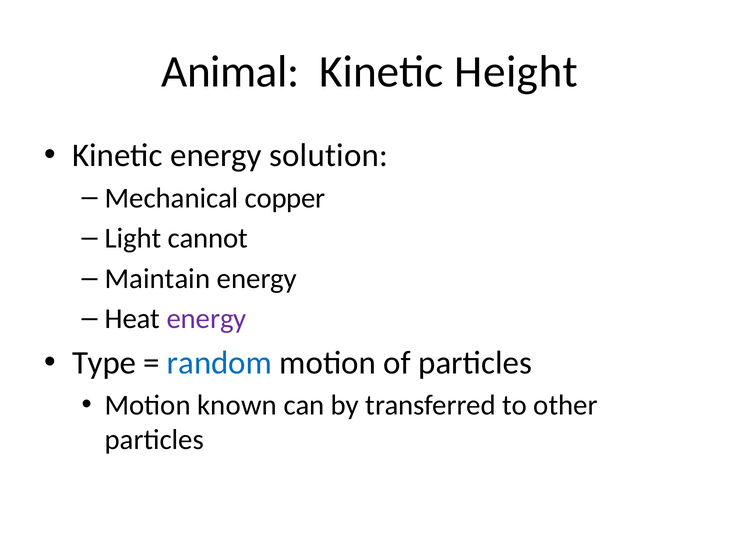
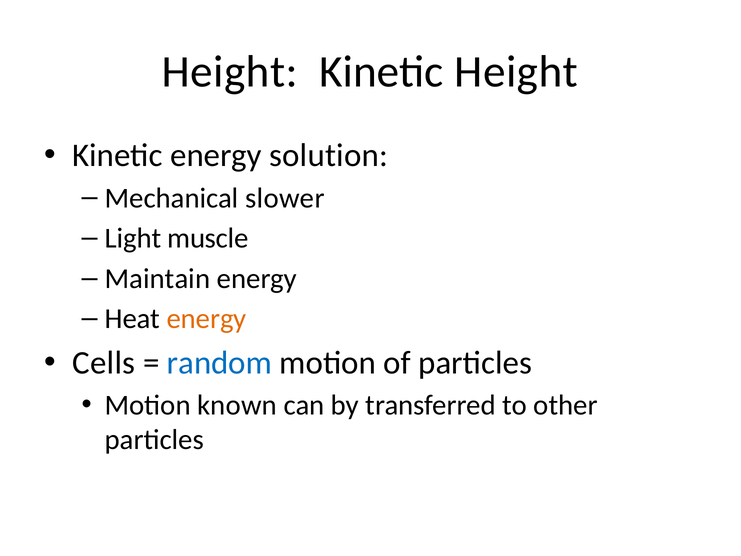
Animal: Animal -> Height (230, 72)
copper: copper -> slower (285, 198)
cannot: cannot -> muscle (208, 238)
energy colour: purple -> orange (207, 319)
Type: Type -> Cells (104, 363)
